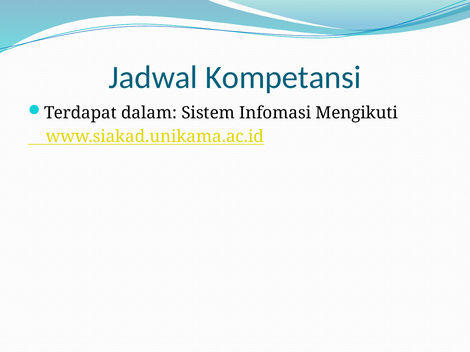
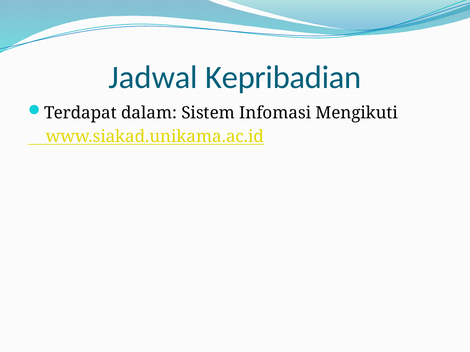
Kompetansi: Kompetansi -> Kepribadian (283, 78)
